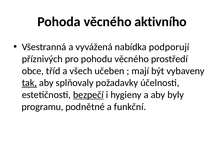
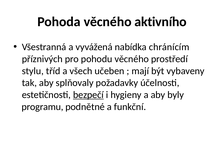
podporují: podporují -> chránícím (169, 47)
obce: obce -> stylu (33, 71)
tak underline: present -> none (29, 83)
